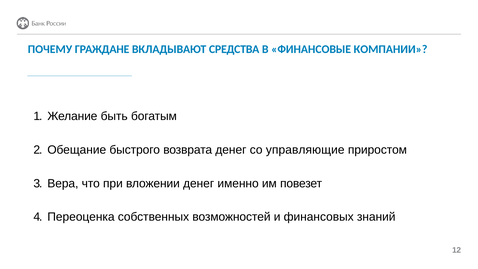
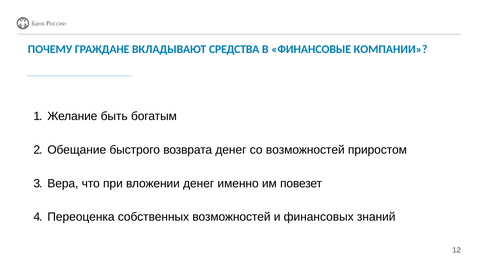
со управляющие: управляющие -> возможностей (305, 150)
